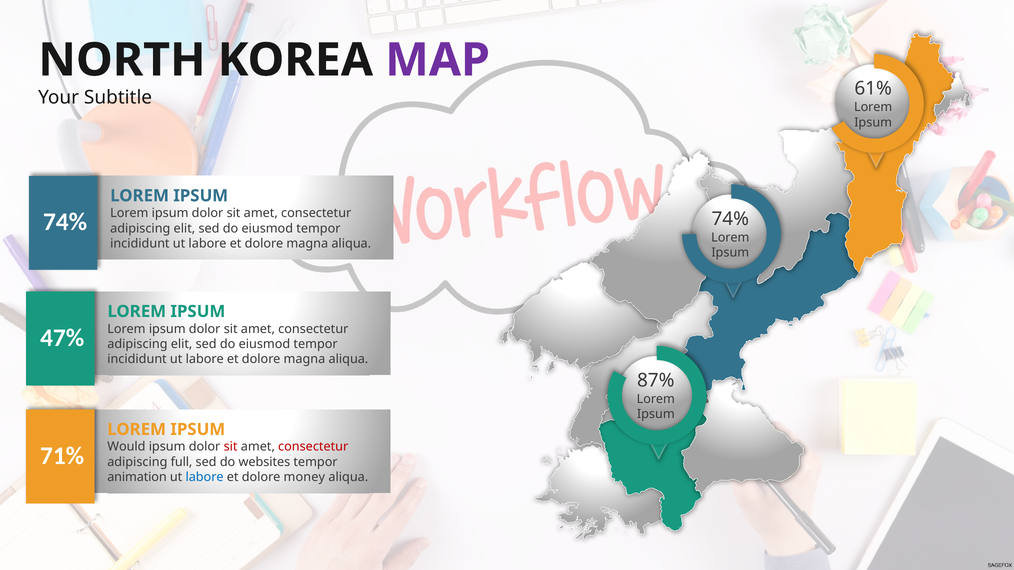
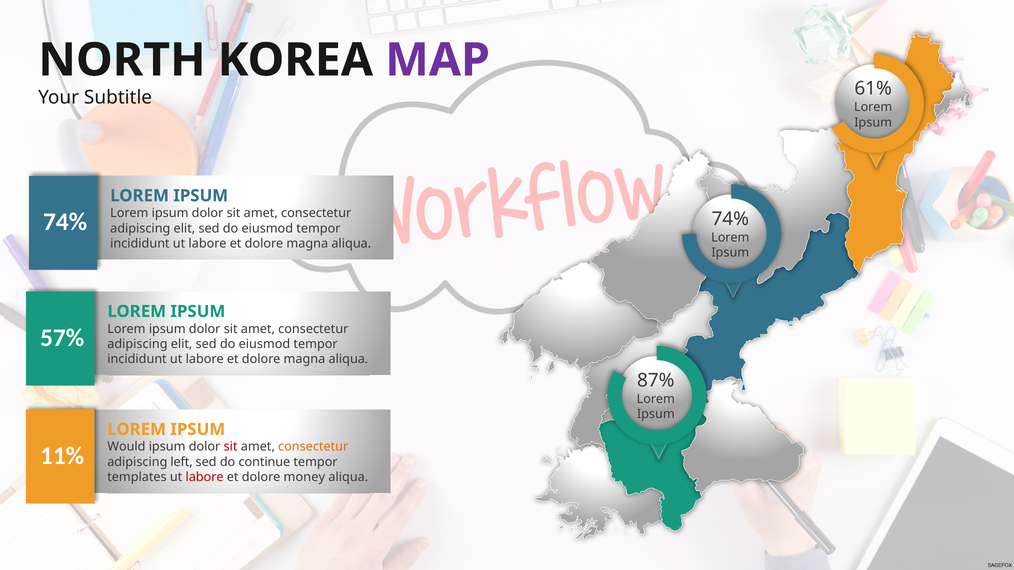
47%: 47% -> 57% (62, 338)
consectetur colour: red -> orange (313, 447)
71%: 71% -> 11% (62, 456)
full: full -> left (182, 462)
websites: websites -> continue (264, 462)
animation: animation -> templates (137, 478)
labore colour: blue -> red (205, 478)
